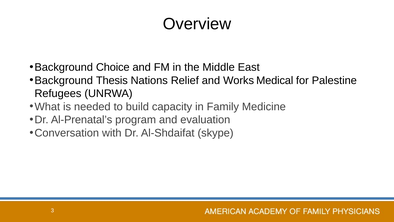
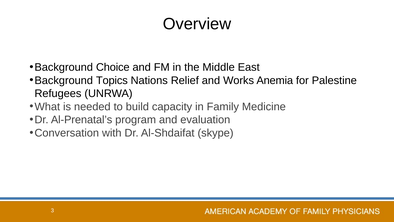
Thesis: Thesis -> Topics (112, 80)
Medical: Medical -> Anemia (275, 80)
